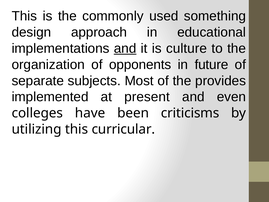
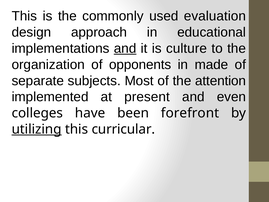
something: something -> evaluation (215, 16)
future: future -> made (211, 65)
provides: provides -> attention (221, 81)
criticisms: criticisms -> forefront (190, 113)
utilizing underline: none -> present (37, 129)
